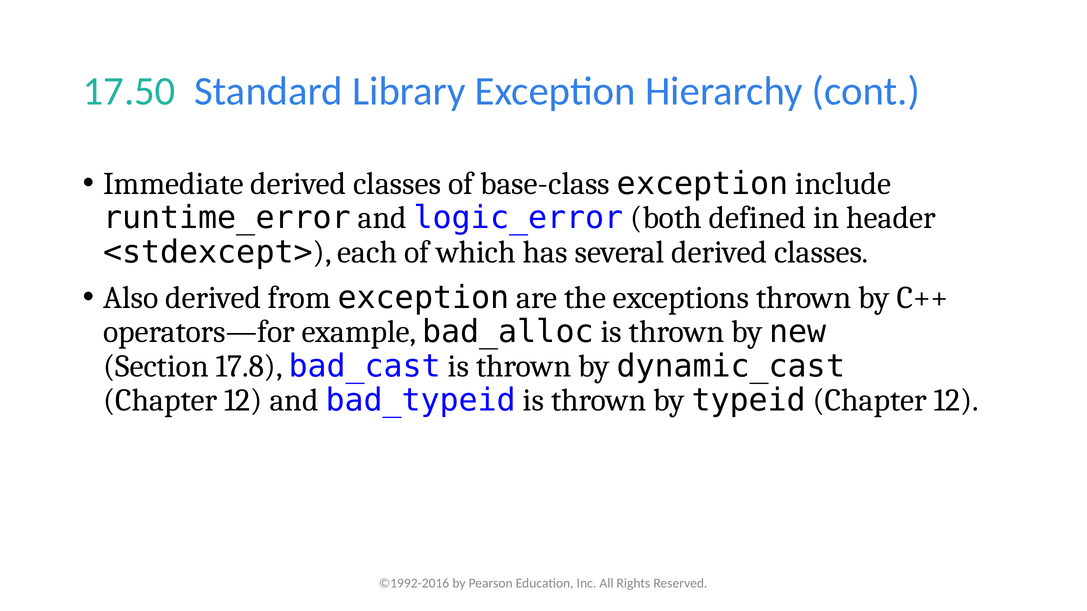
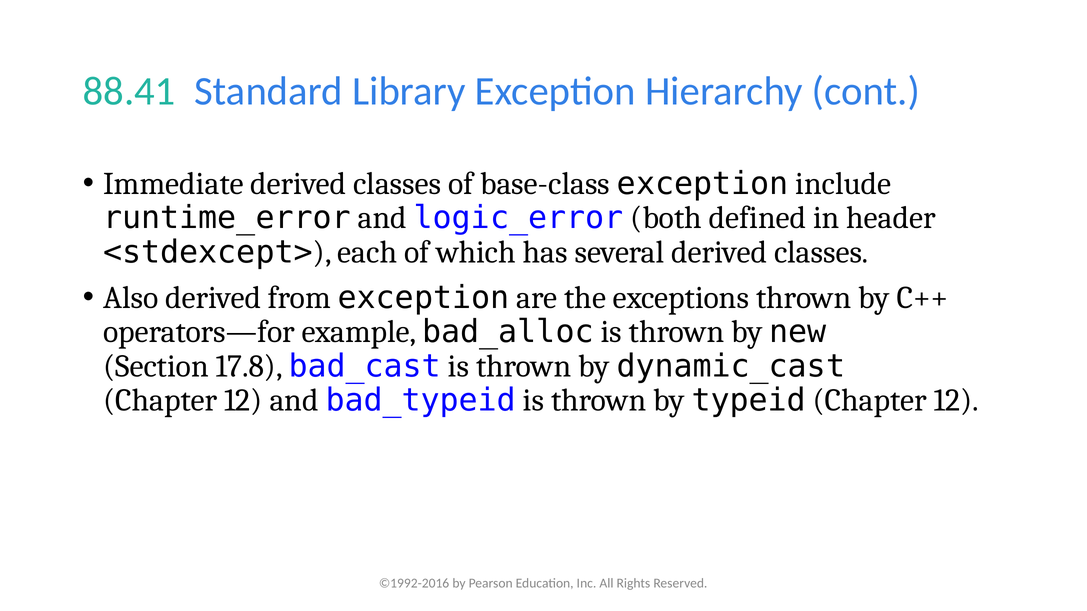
17.50: 17.50 -> 88.41 (129, 91)
